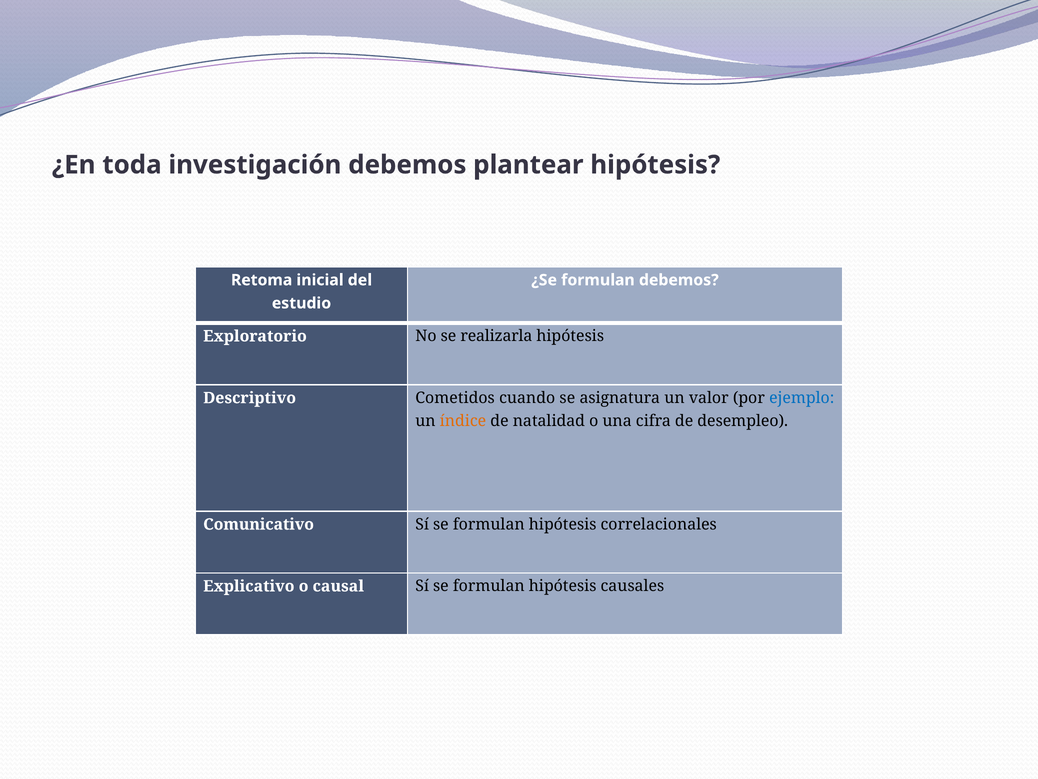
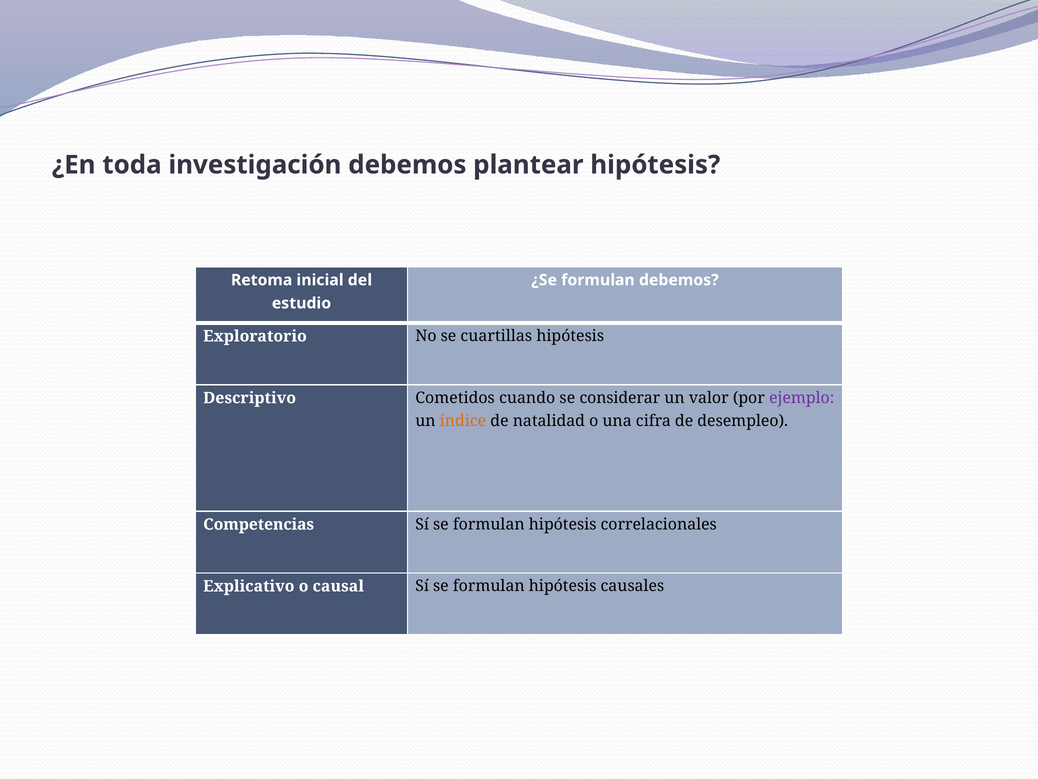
realizarla: realizarla -> cuartillas (496, 336)
asignatura: asignatura -> considerar (620, 398)
ejemplo colour: blue -> purple (802, 398)
Comunicativo: Comunicativo -> Competencias (259, 524)
